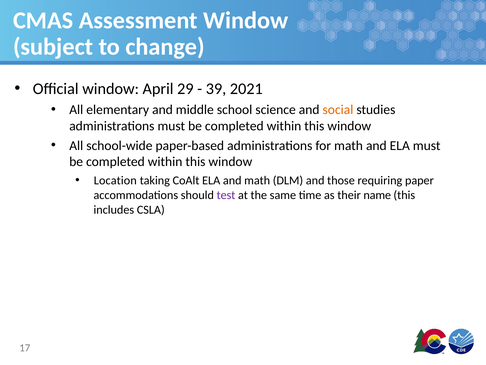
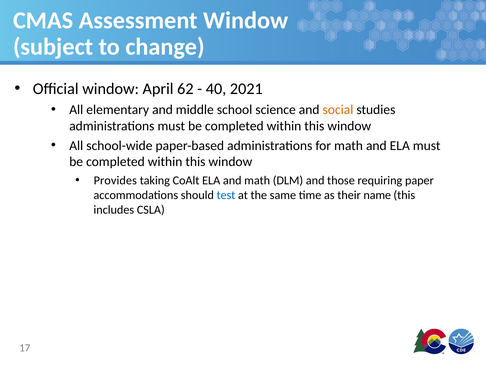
29: 29 -> 62 (185, 89)
39: 39 -> 40 (216, 89)
Location: Location -> Provides (115, 180)
test colour: purple -> blue (226, 195)
